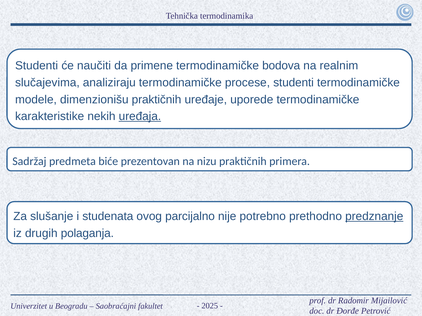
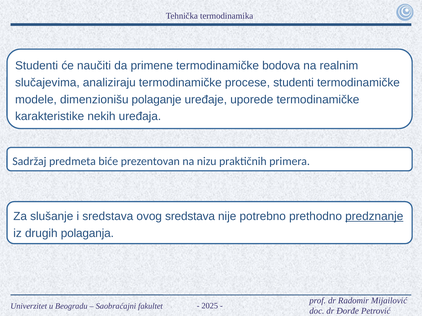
dimenzionišu praktičnih: praktičnih -> polaganje (157, 100)
uređaja underline: present -> none (140, 117)
i studenata: studenata -> sredstava (108, 217)
ovog parcijalno: parcijalno -> sredstava (190, 217)
